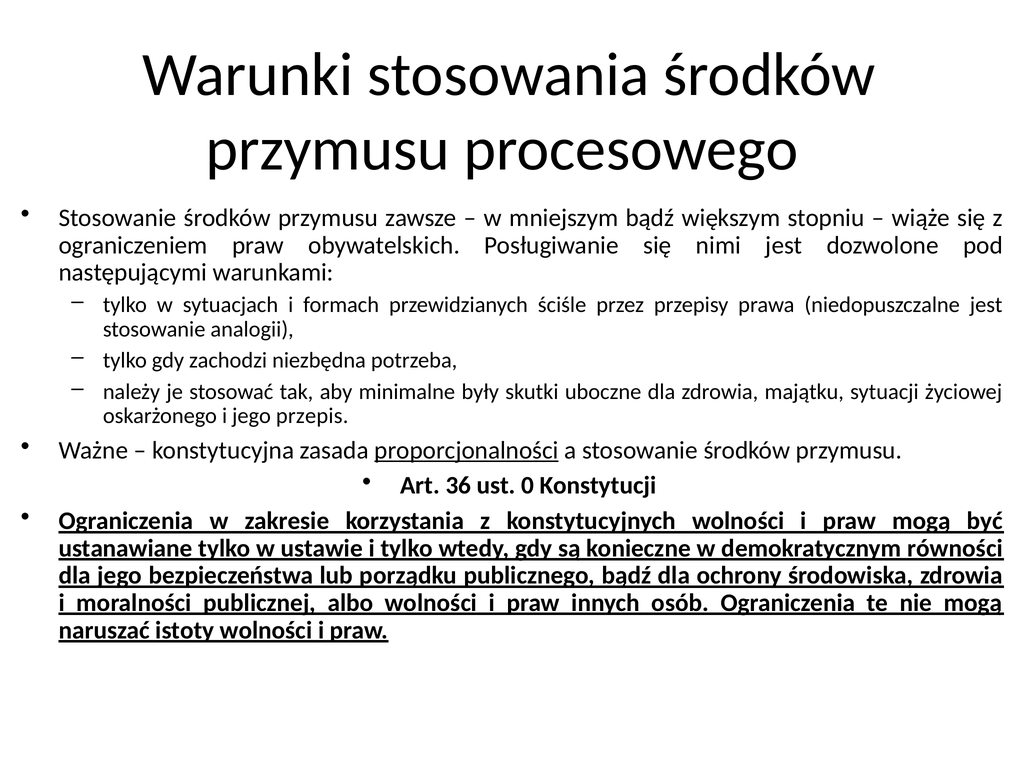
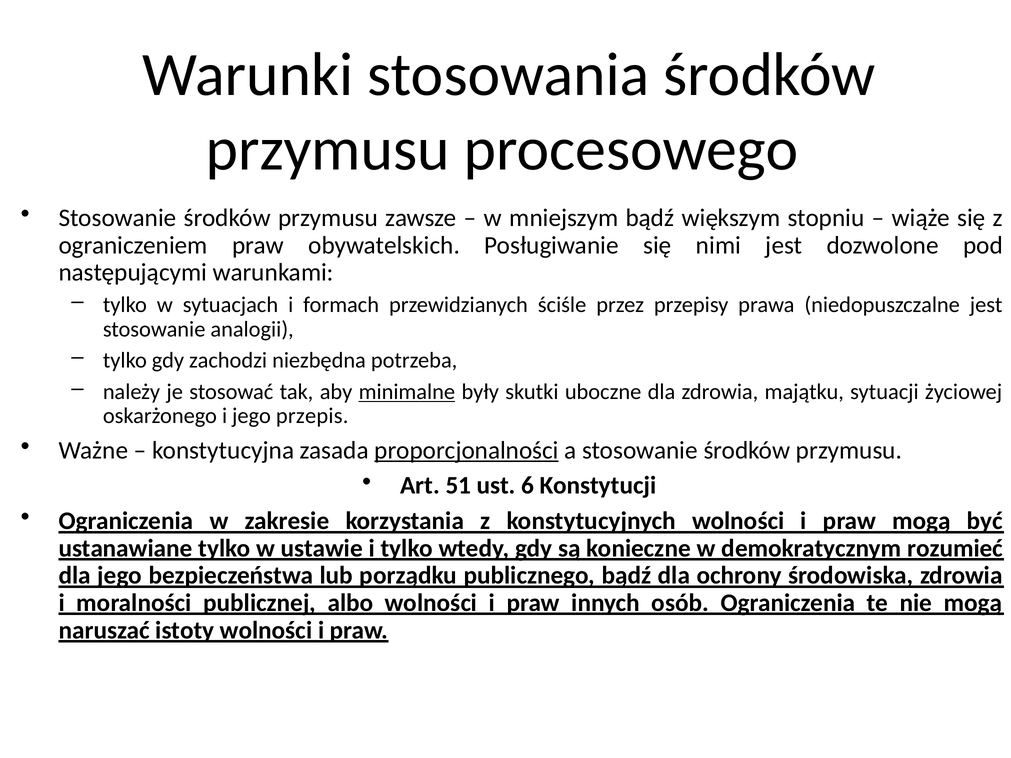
minimalne underline: none -> present (407, 392)
36: 36 -> 51 (458, 486)
0: 0 -> 6 (528, 486)
równości: równości -> rozumieć (955, 549)
